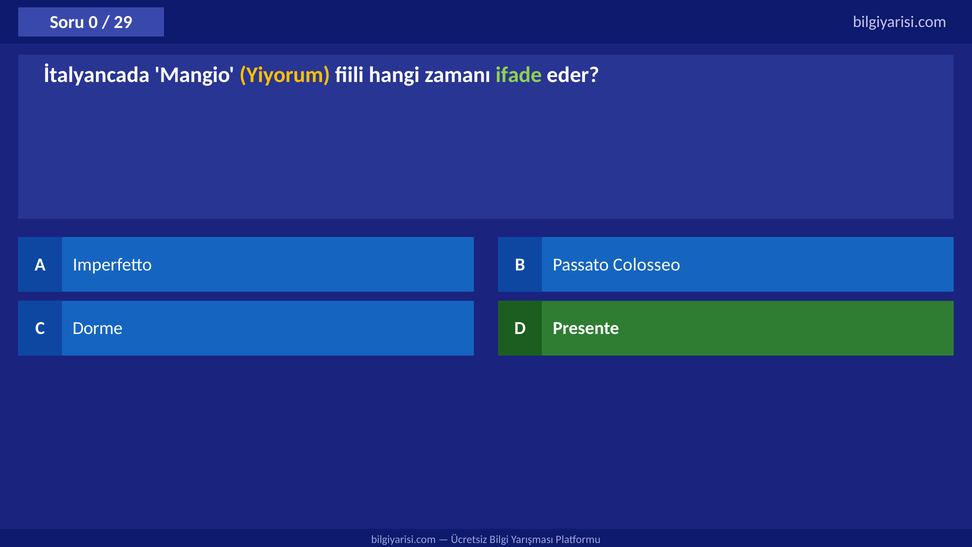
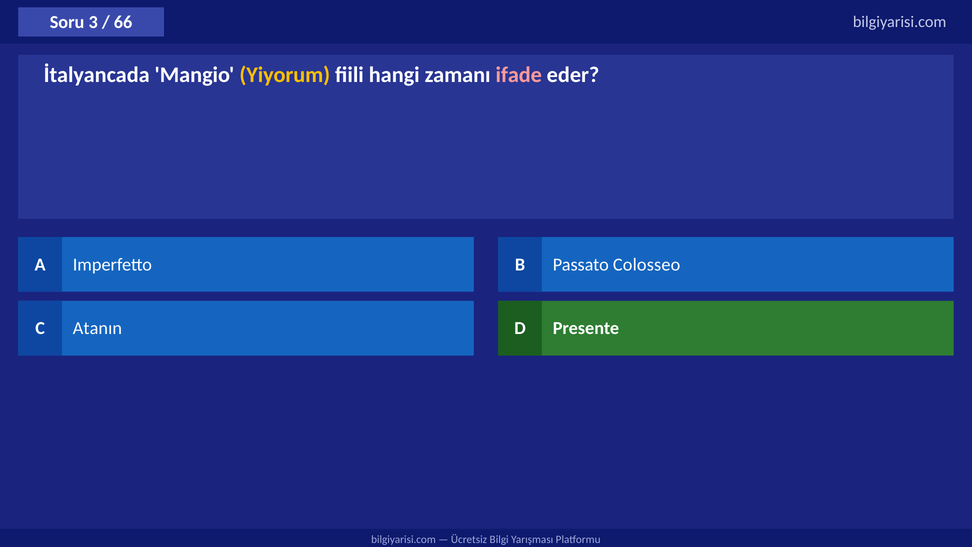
0: 0 -> 3 (93, 22)
29: 29 -> 66 (123, 22)
ifade colour: light green -> pink (519, 75)
Dorme: Dorme -> Atanın (97, 328)
